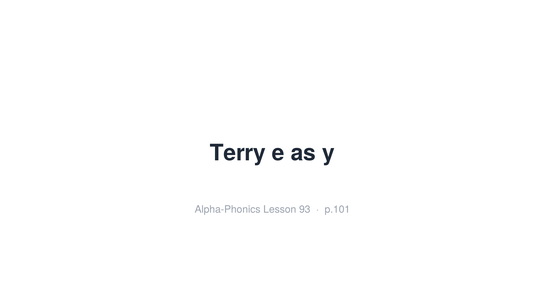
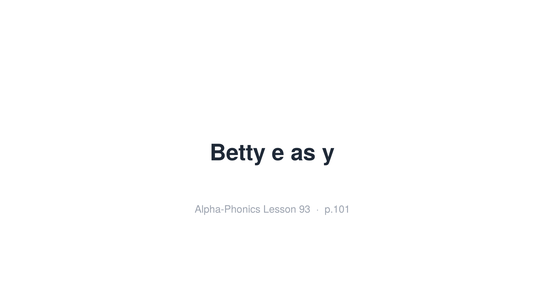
Terry: Terry -> Betty (238, 153)
